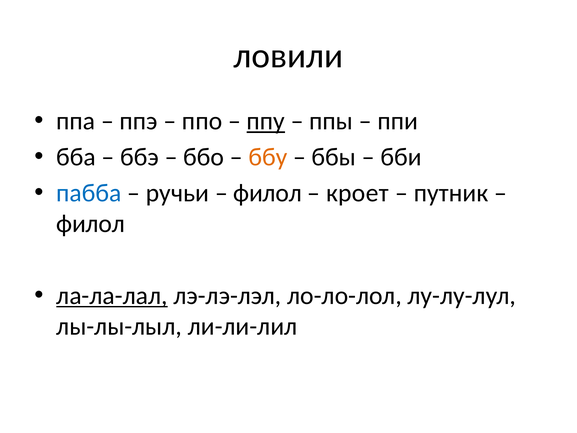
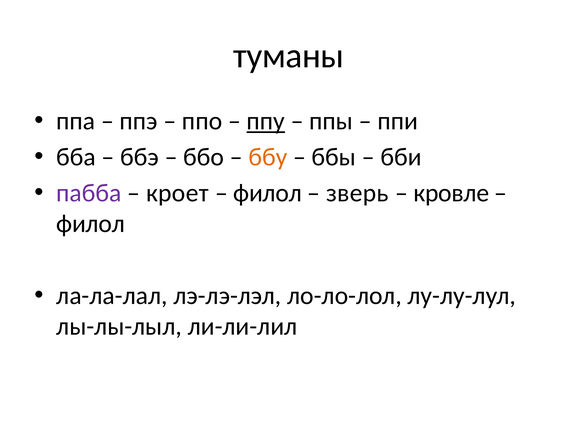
ловили: ловили -> туманы (289, 56)
пабба colour: blue -> purple (89, 193)
ручьи: ручьи -> кроет (177, 193)
кроет: кроет -> зверь (357, 193)
путник: путник -> кровле (451, 193)
ла-ла-лал underline: present -> none (112, 295)
